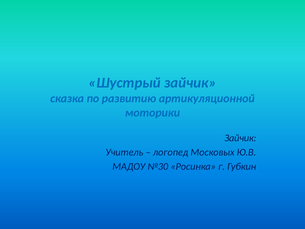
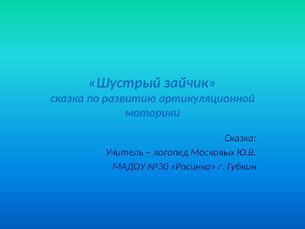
Зайчик: Зайчик -> Сказка (240, 138)
